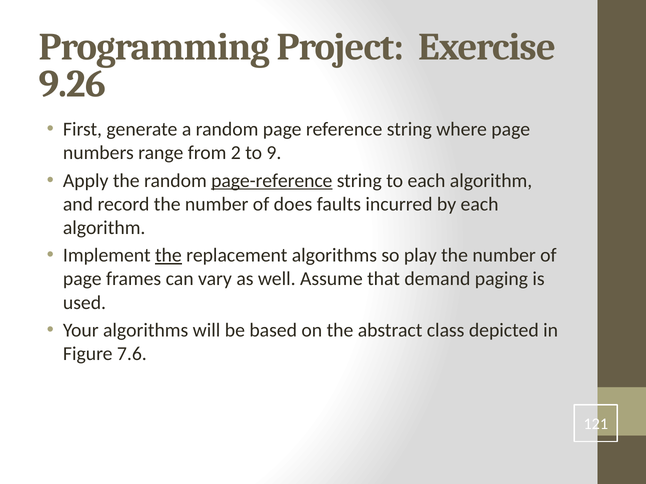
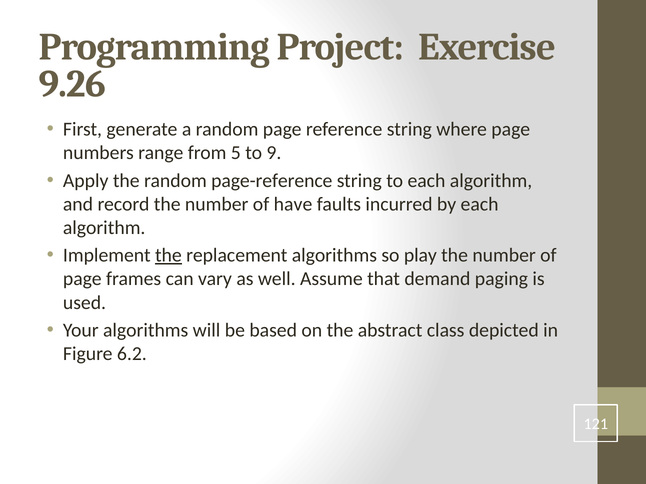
2: 2 -> 5 (236, 153)
page-reference underline: present -> none (272, 181)
does: does -> have (293, 204)
7.6: 7.6 -> 6.2 (132, 354)
